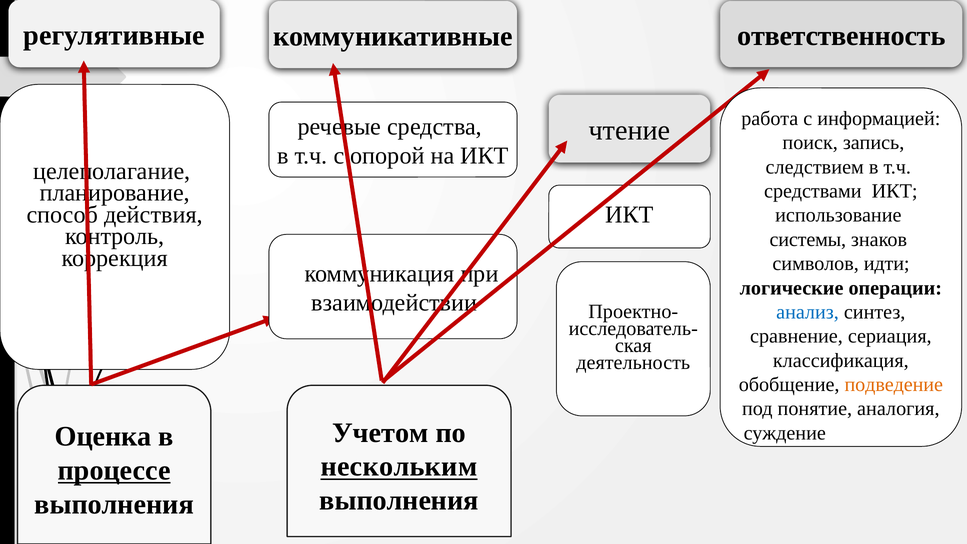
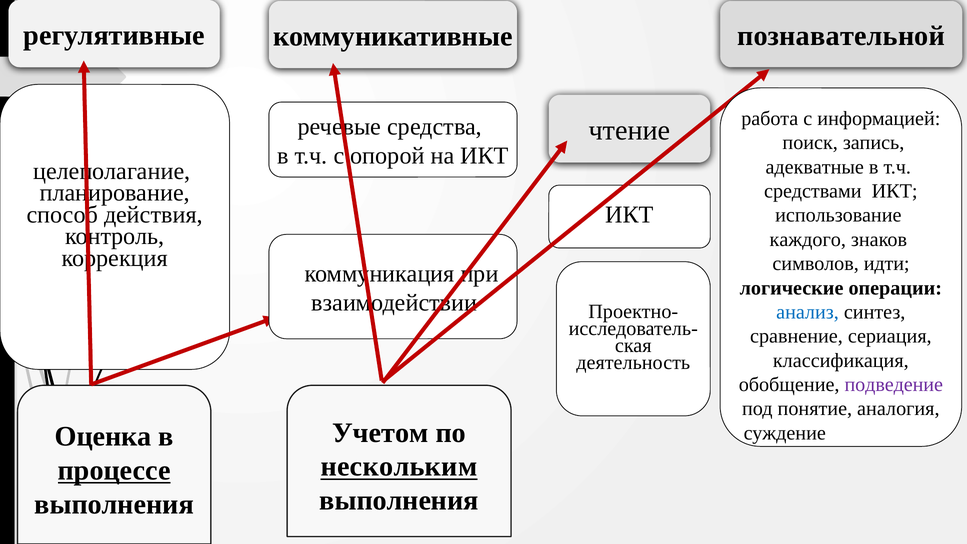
ответственность: ответственность -> познавательной (841, 36)
следствием: следствием -> адекватные (815, 167)
системы: системы -> каждого (808, 240)
подведение colour: orange -> purple (894, 385)
